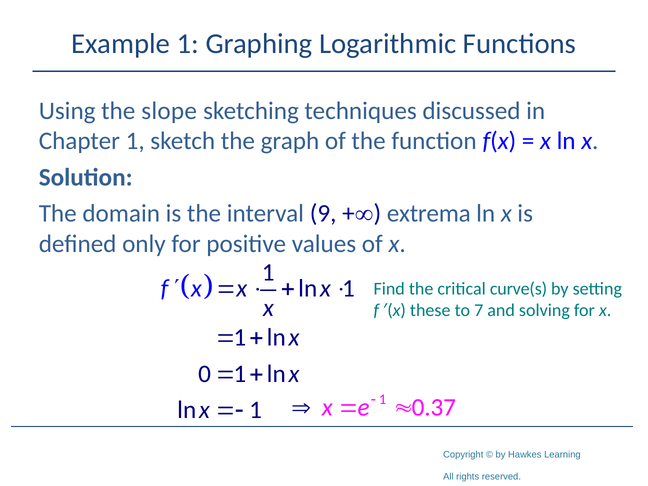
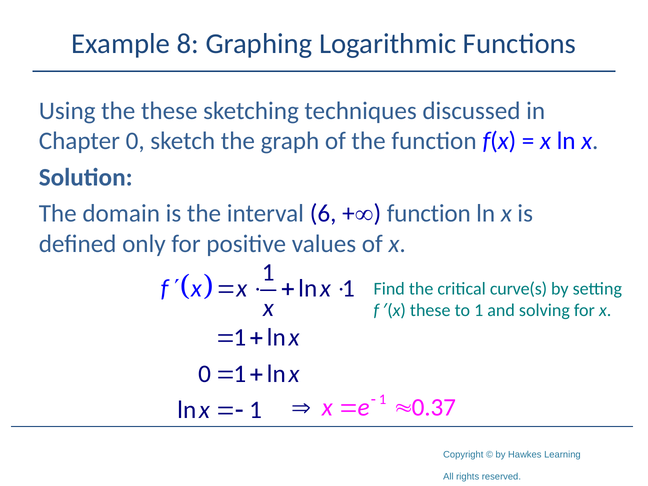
Example 1: 1 -> 8 (188, 44)
the slope: slope -> these (169, 111)
Chapter 1: 1 -> 0 (135, 141)
9: 9 -> 6 (323, 214)
extrema: extrema -> function (429, 214)
to 7: 7 -> 1 (479, 310)
